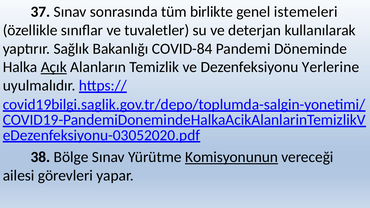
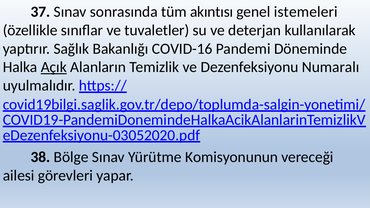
birlikte: birlikte -> akıntısı (212, 12)
COVID-84: COVID-84 -> COVID-16 (182, 49)
Yerlerine: Yerlerine -> Numaralı (331, 67)
Komisyonunun underline: present -> none (232, 157)
